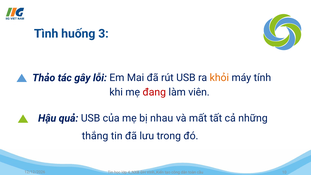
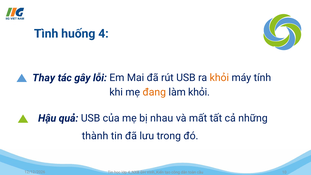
3: 3 -> 4 (103, 34)
Thảo: Thảo -> Thay (44, 78)
đang colour: red -> orange (154, 92)
làm viên: viên -> khỏi (199, 92)
thắng: thắng -> thành (95, 136)
